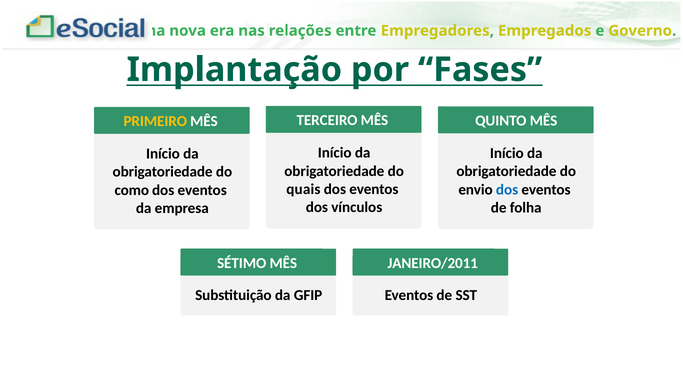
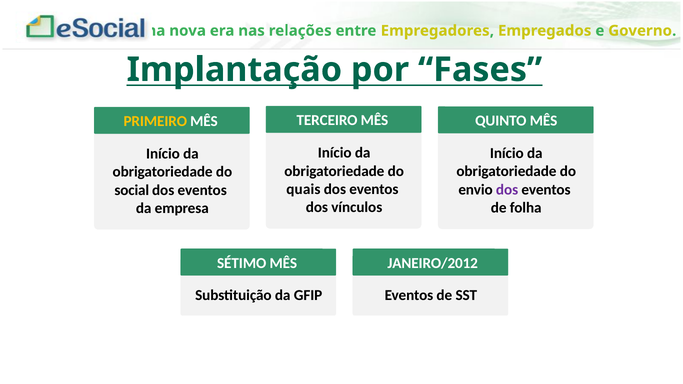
dos colour: blue -> purple (507, 190)
como: como -> social (132, 190)
JANEIRO/2011: JANEIRO/2011 -> JANEIRO/2012 (433, 263)
